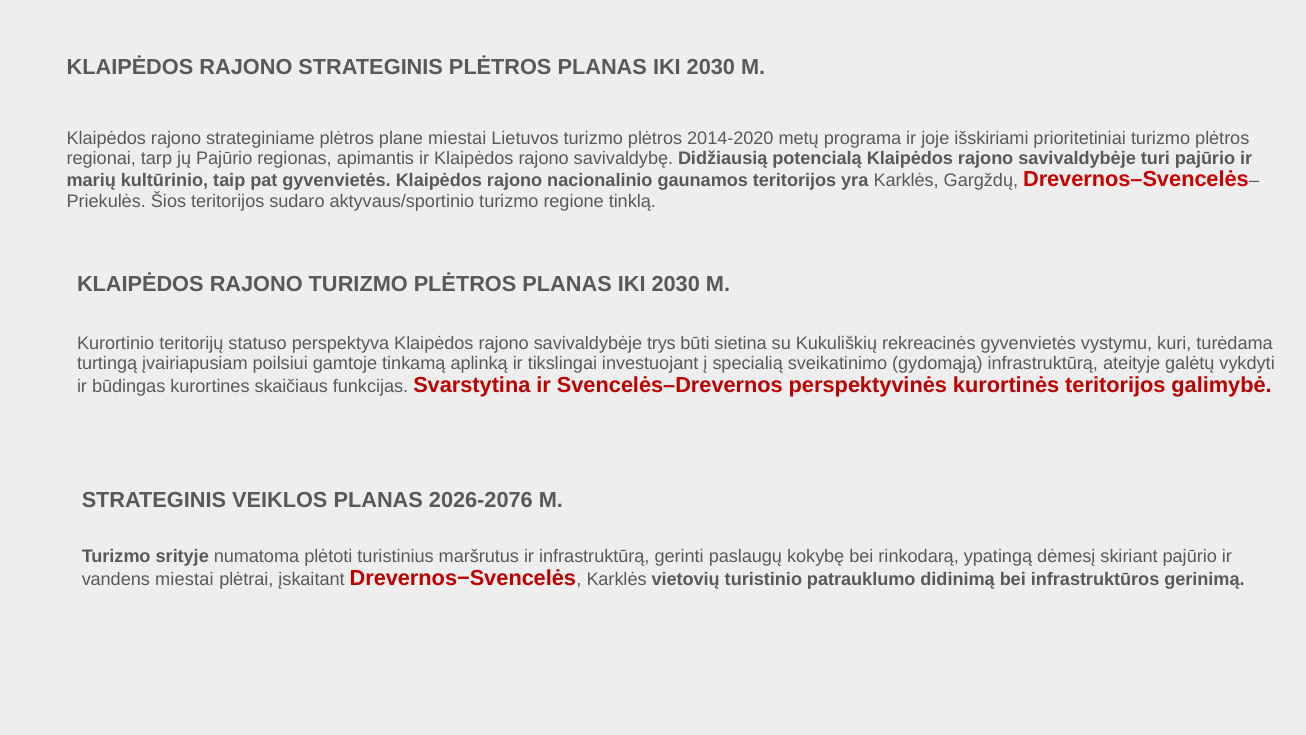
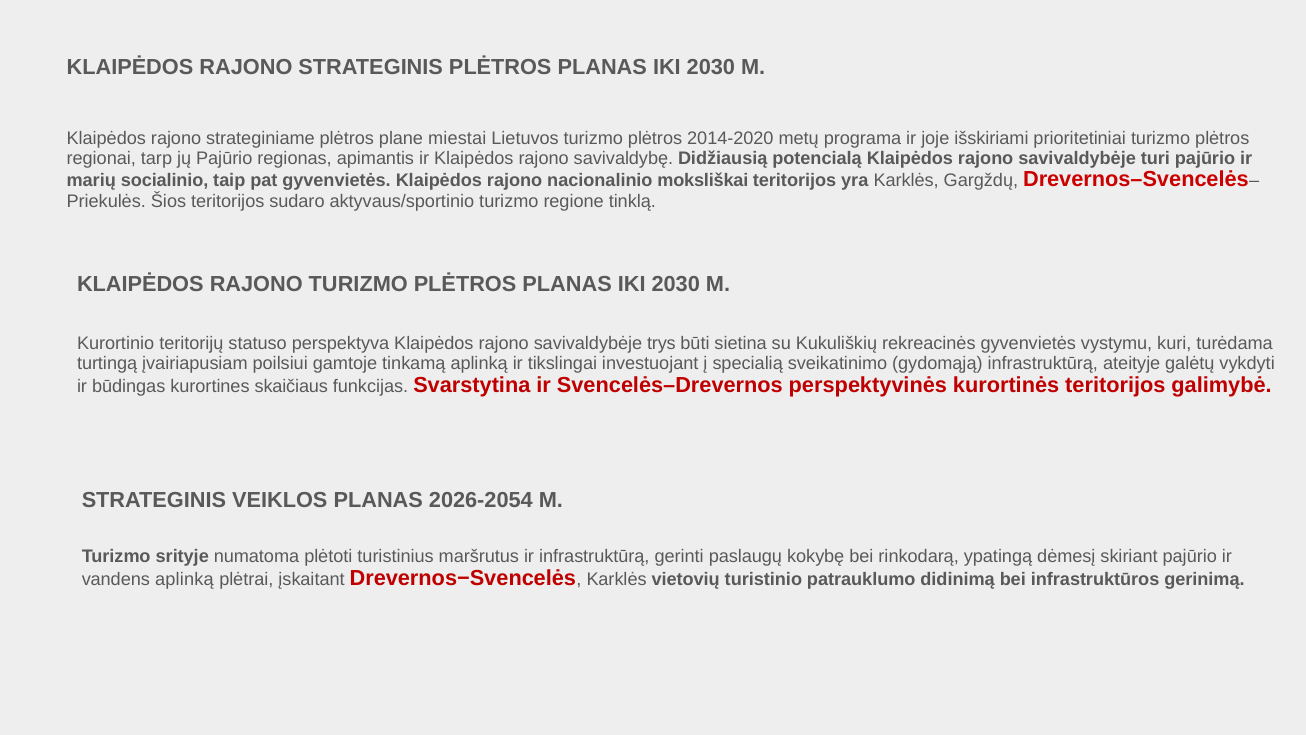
kultūrinio: kultūrinio -> socialinio (165, 181)
gaunamos: gaunamos -> moksliškai (703, 181)
2026-2076: 2026-2076 -> 2026-2054 (481, 500)
vandens miestai: miestai -> aplinką (184, 579)
